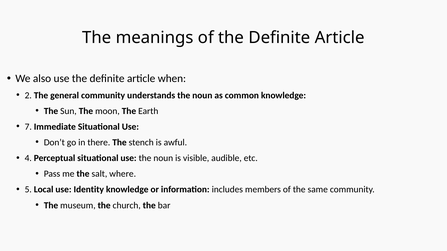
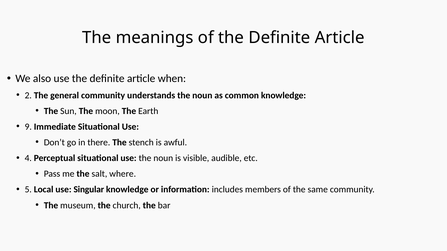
7: 7 -> 9 (28, 127)
Identity: Identity -> Singular (89, 190)
